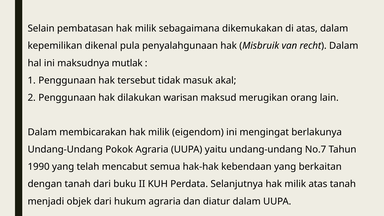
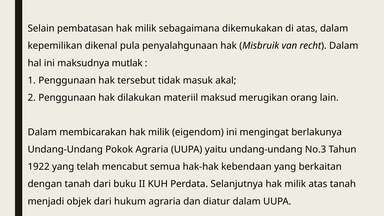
warisan: warisan -> materiil (181, 98)
No.7: No.7 -> No.3 (316, 150)
1990: 1990 -> 1922 (39, 167)
